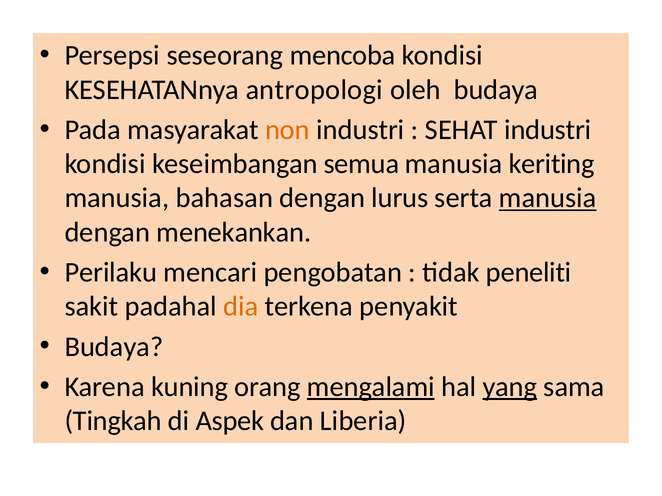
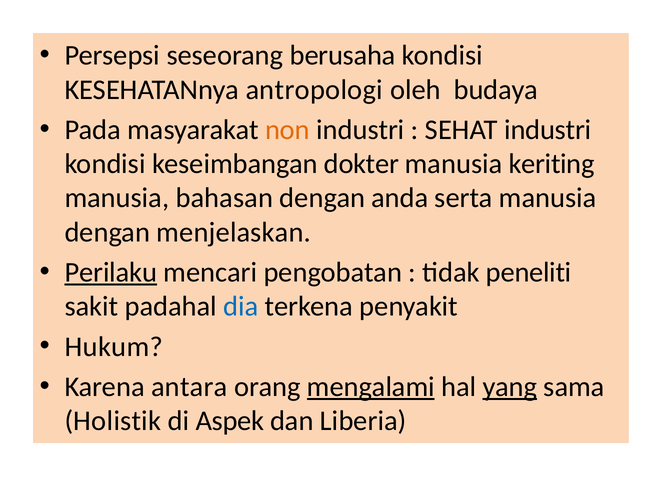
mencoba: mencoba -> berusaha (343, 56)
semua: semua -> dokter (361, 164)
lurus: lurus -> anda (400, 198)
manusia underline: present -> none (548, 198)
menekankan: menekankan -> menjelaskan (234, 233)
Perilaku underline: none -> present (111, 273)
dia colour: orange -> blue (241, 307)
Budaya: Budaya -> Hukum (114, 347)
kuning: kuning -> antara (189, 387)
Tingkah: Tingkah -> Holistik (113, 421)
